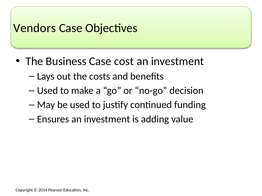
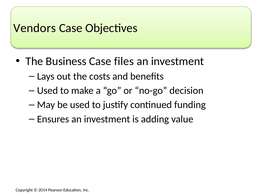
cost: cost -> files (124, 62)
